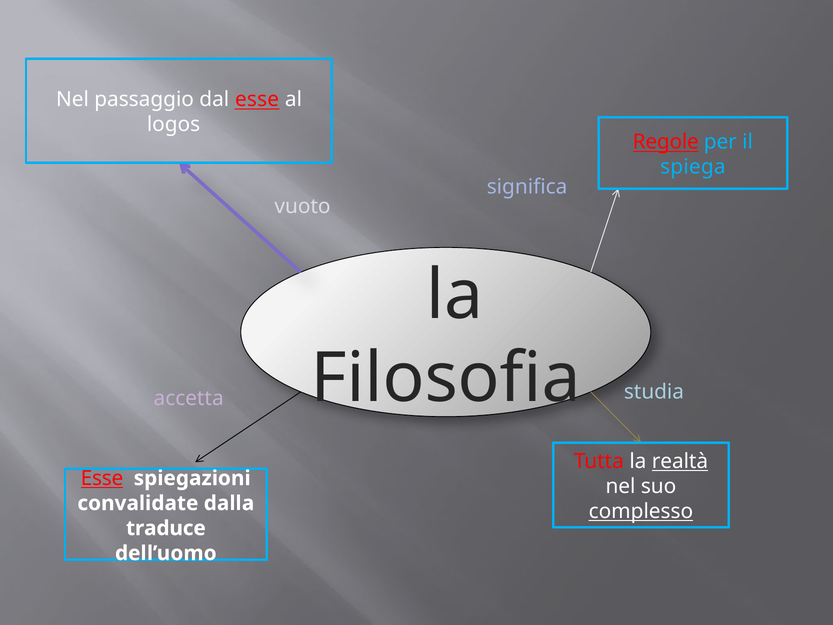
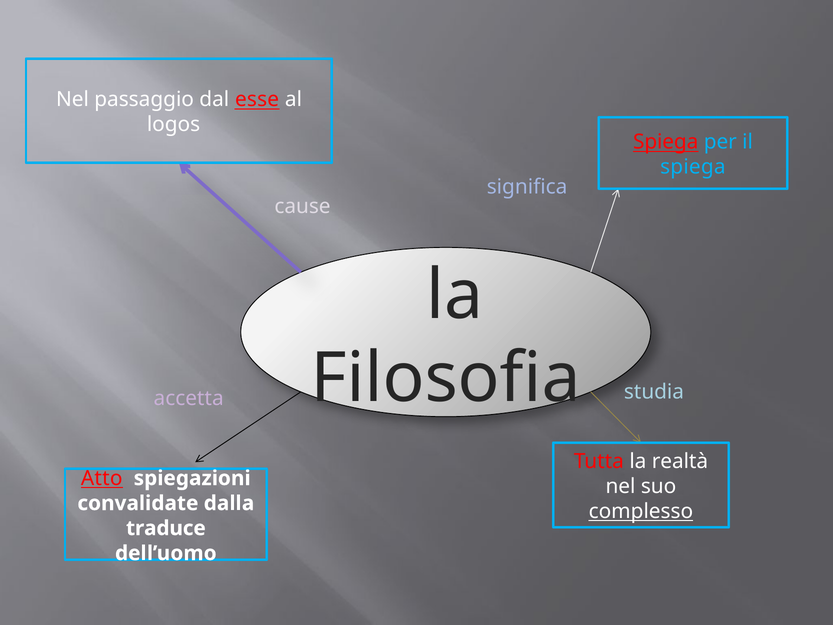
Regole: Regole -> Spiega (666, 142)
vuoto: vuoto -> cause (303, 206)
realtà underline: present -> none (680, 461)
Esse: Esse -> Atto (102, 478)
